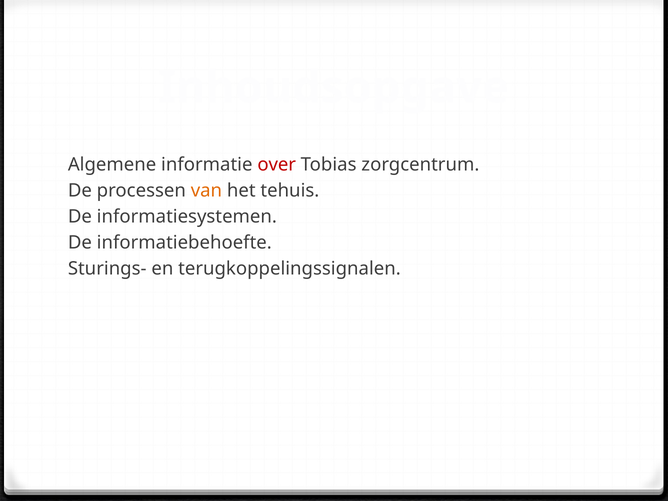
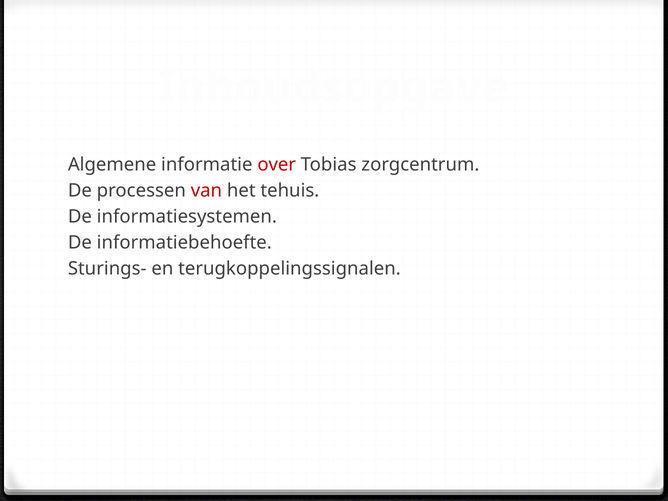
van colour: orange -> red (206, 191)
